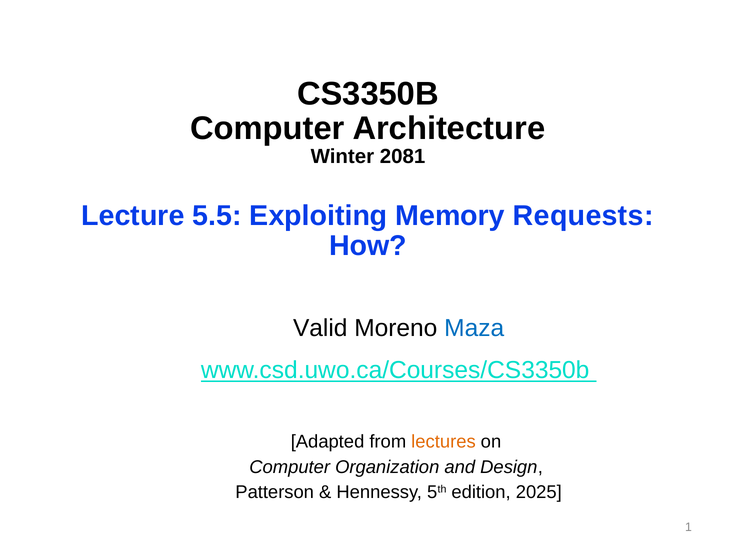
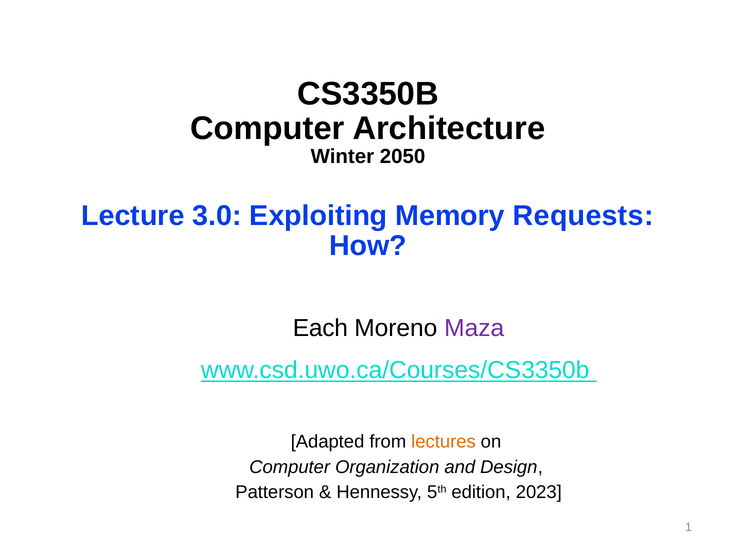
2081: 2081 -> 2050 (403, 156)
5.5: 5.5 -> 3.0 (217, 216)
Valid: Valid -> Each (320, 328)
Maza colour: blue -> purple (474, 328)
2025: 2025 -> 2023 (539, 492)
